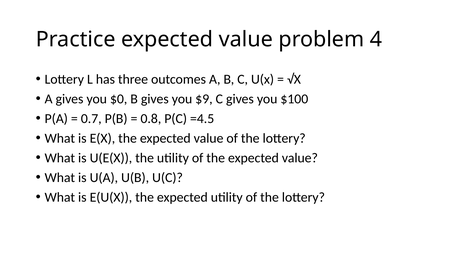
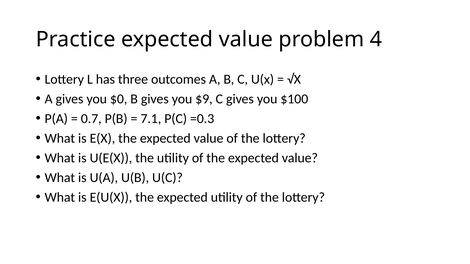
0.8: 0.8 -> 7.1 (151, 119)
=4.5: =4.5 -> =0.3 (202, 119)
